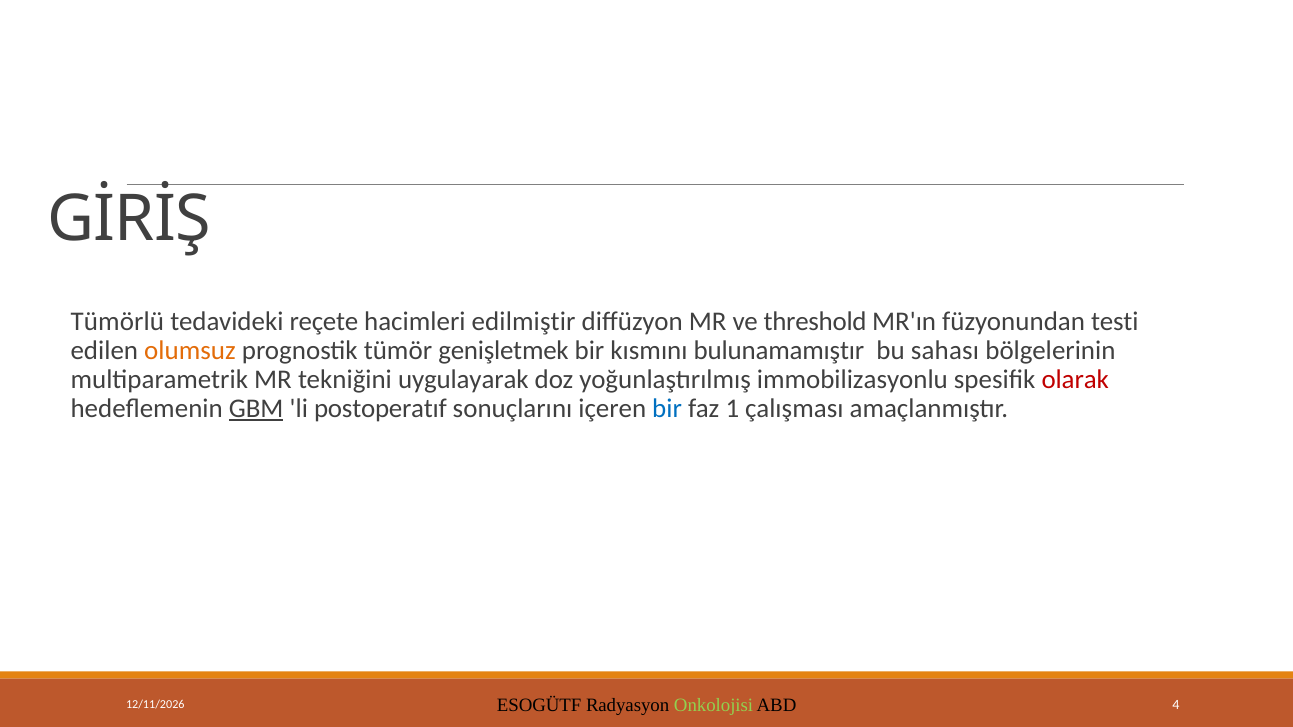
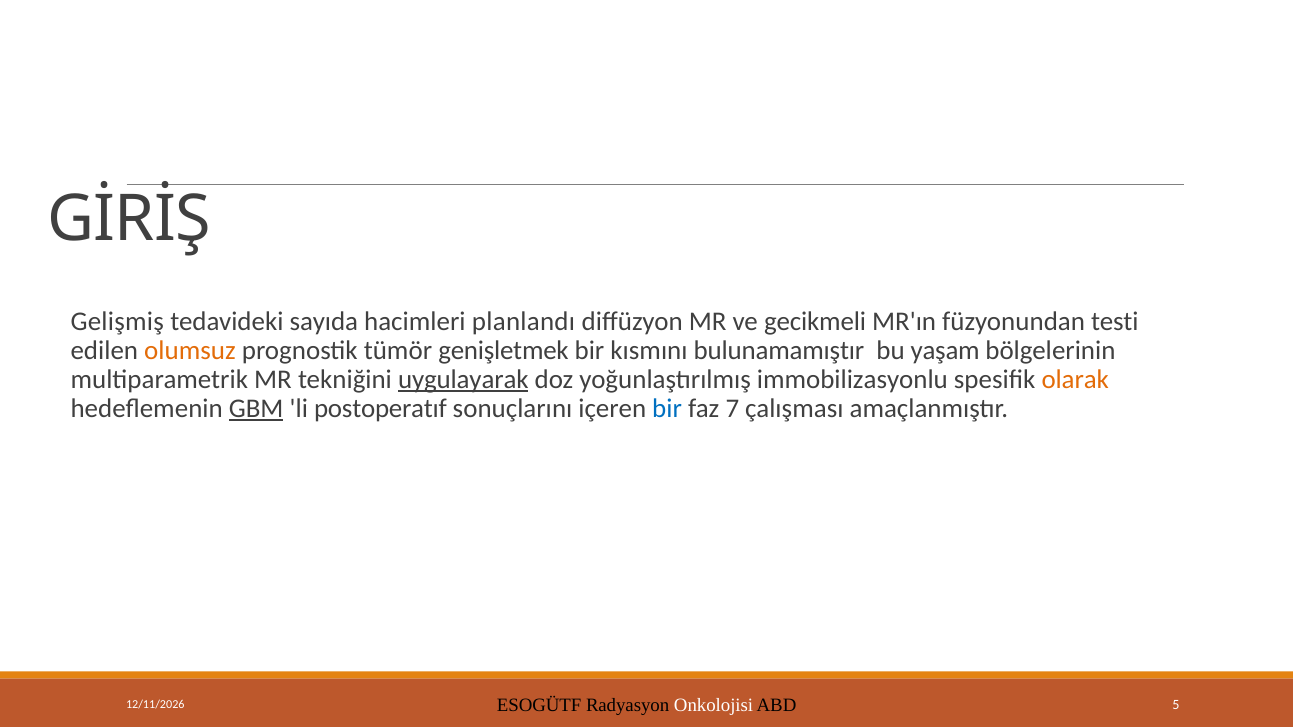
Tümörlü: Tümörlü -> Gelişmiş (117, 321)
reçete: reçete -> sayıda (324, 321)
edilmiştir: edilmiştir -> planlandı (524, 321)
threshold: threshold -> gecikmeli (815, 321)
sahası: sahası -> yaşam (945, 351)
uygulayarak underline: none -> present (463, 380)
olarak colour: red -> orange (1075, 380)
1: 1 -> 7 (732, 409)
Onkolojisi colour: light green -> white (714, 706)
4: 4 -> 5 (1176, 705)
